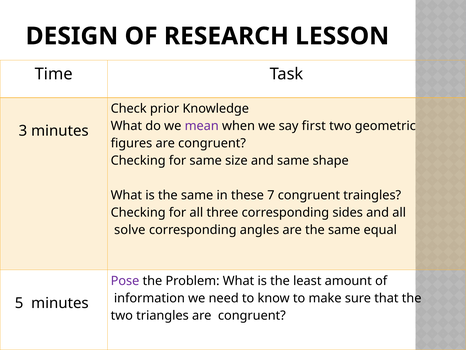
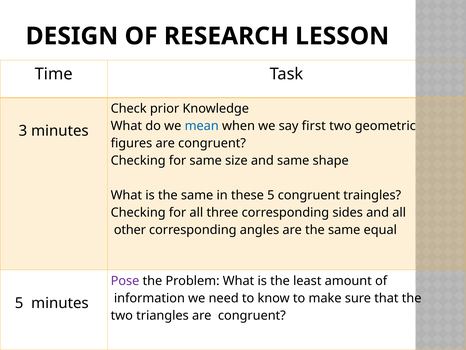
mean colour: purple -> blue (202, 126)
these 7: 7 -> 5 (271, 195)
solve: solve -> other (130, 230)
